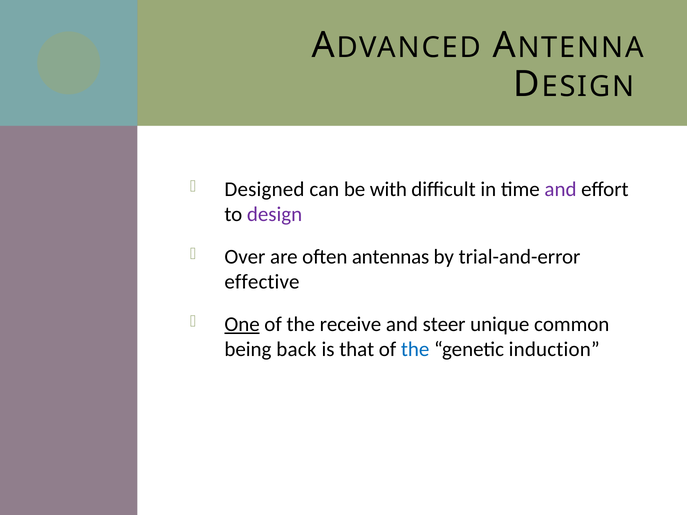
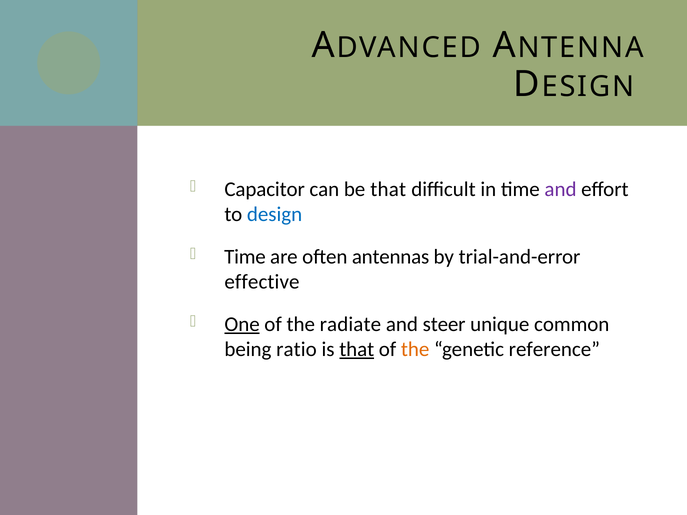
Designed: Designed -> Capacitor (265, 189)
be with: with -> that (388, 189)
design colour: purple -> blue (275, 214)
Over: Over -> Time (245, 257)
receive: receive -> radiate (350, 324)
back: back -> ratio (296, 350)
that underline: none -> present (357, 350)
the colour: blue -> orange (415, 350)
induction: induction -> reference (554, 350)
